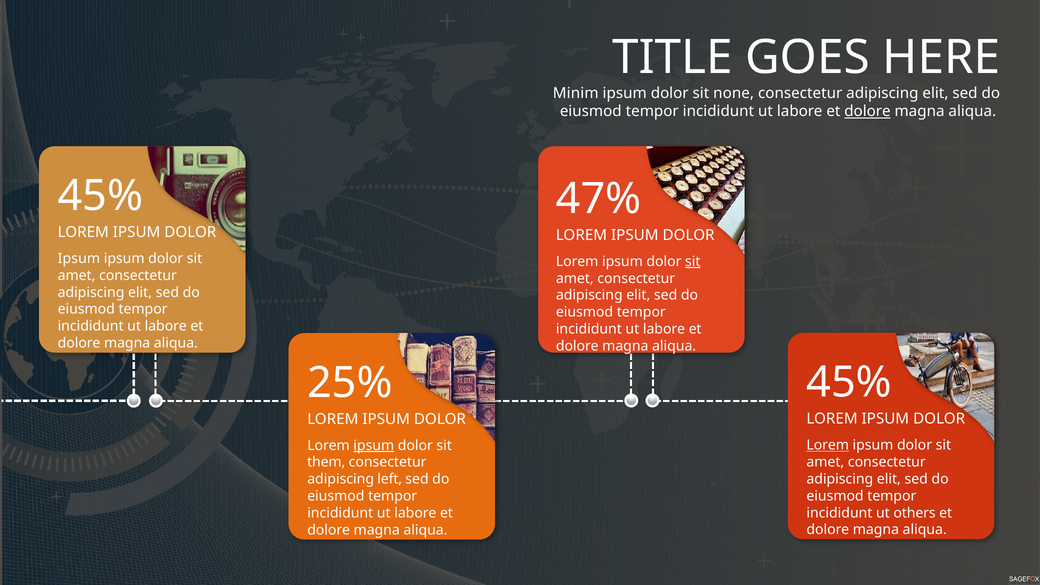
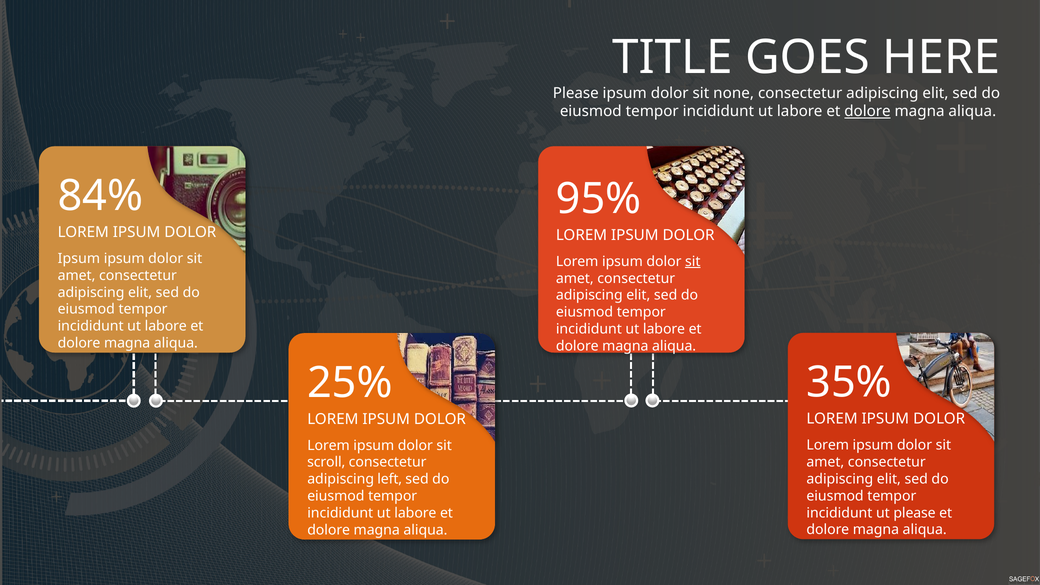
Minim: Minim -> Please (576, 93)
45%: 45% -> 84% (100, 196)
47%: 47% -> 95% (599, 199)
45%: 45% -> 35% (849, 383)
Lorem underline: present -> none (828, 445)
ipsum underline: present -> none (374, 445)
them: them -> scroll (326, 462)
ut others: others -> please (915, 513)
